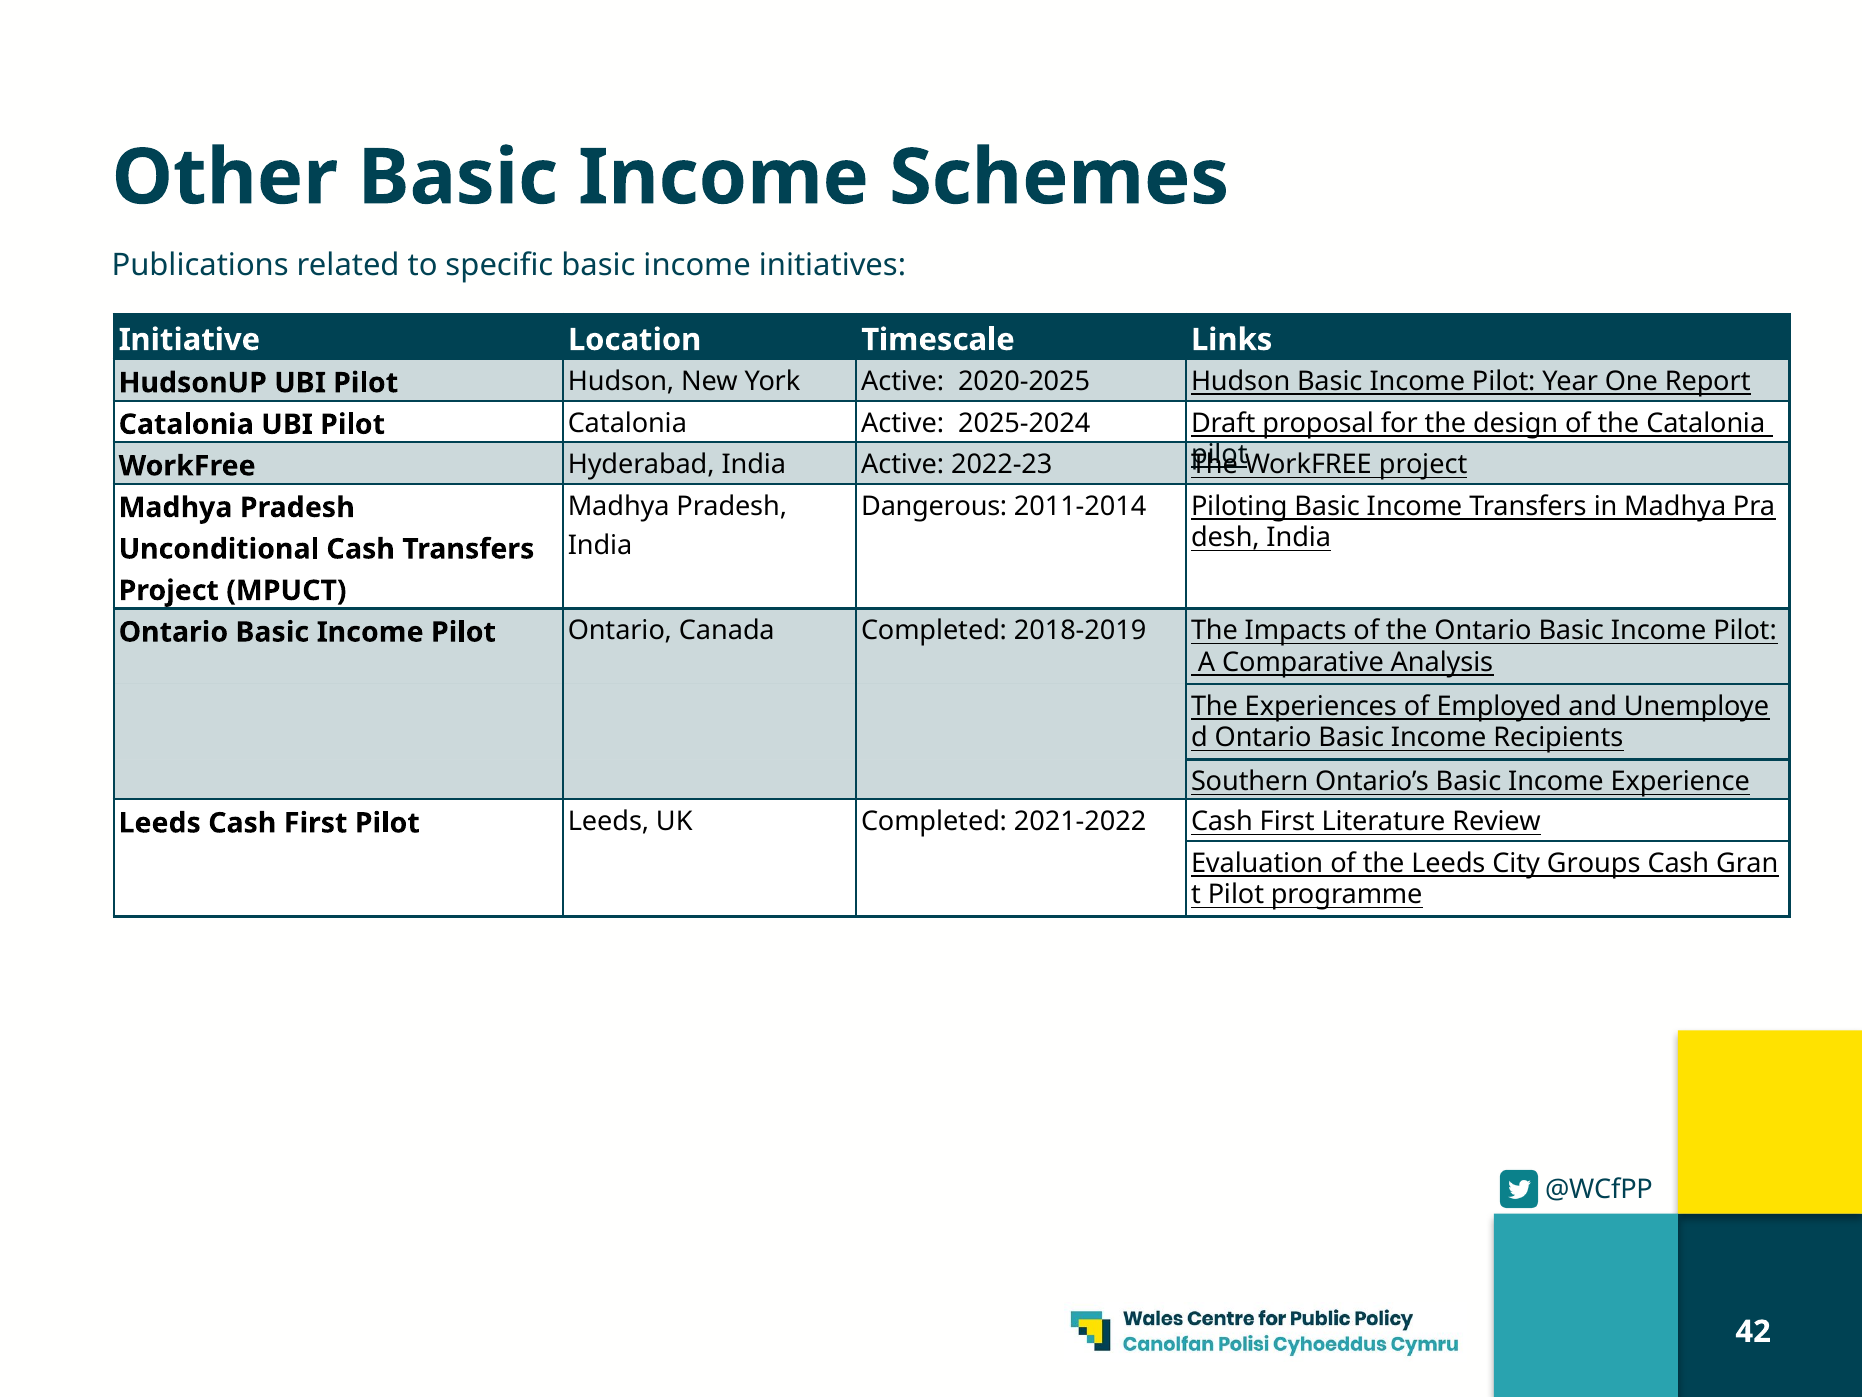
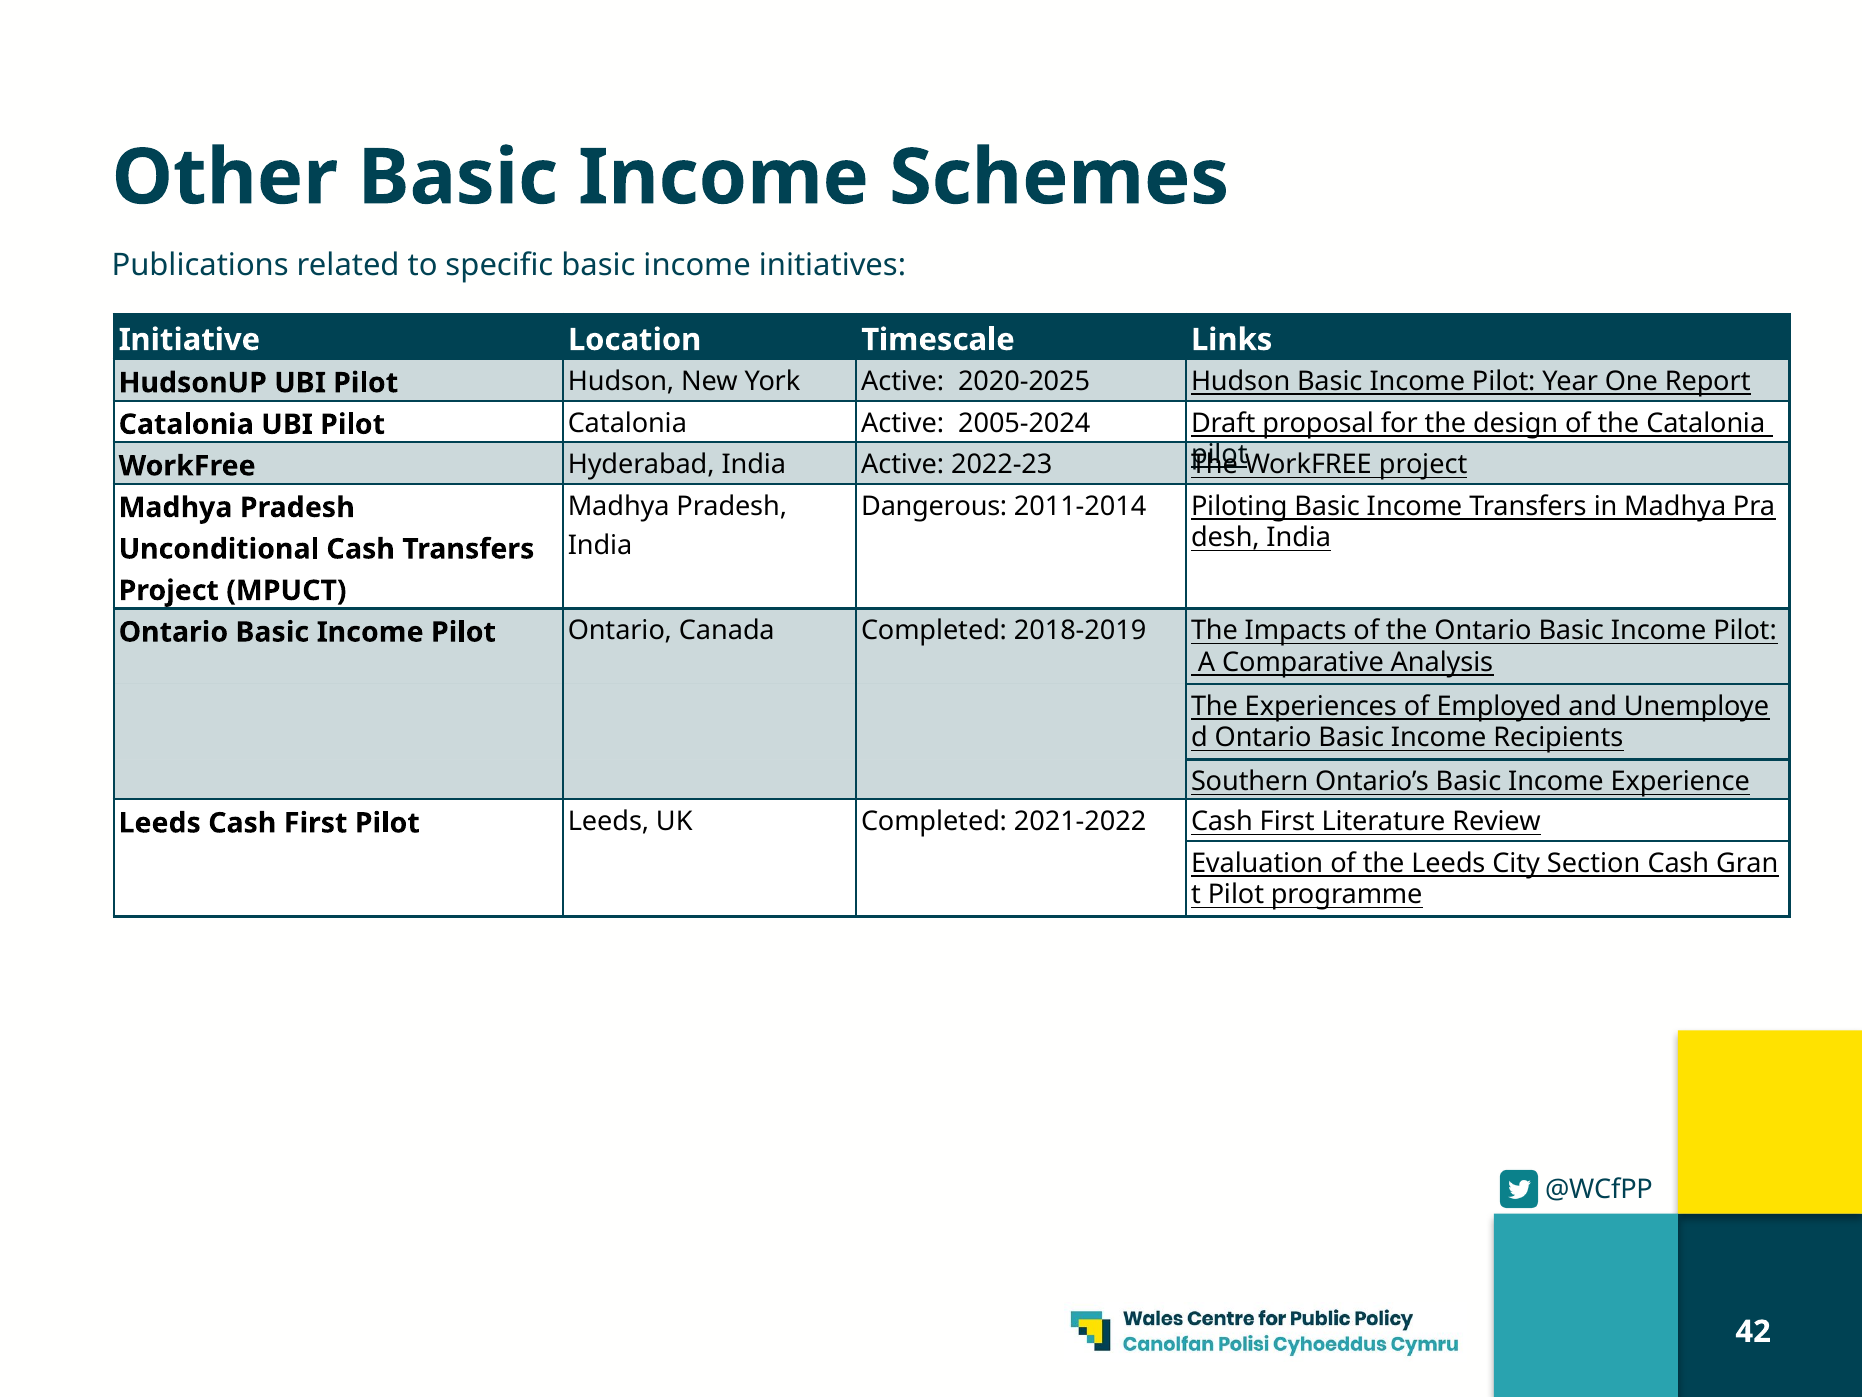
2025-2024: 2025-2024 -> 2005-2024 (1024, 423)
Groups: Groups -> Section (1594, 863)
